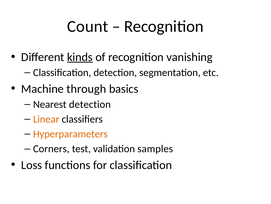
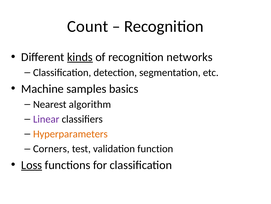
vanishing: vanishing -> networks (189, 57)
through: through -> samples (86, 88)
Nearest detection: detection -> algorithm (90, 104)
Linear colour: orange -> purple (46, 119)
samples: samples -> function (155, 148)
Loss underline: none -> present (32, 164)
